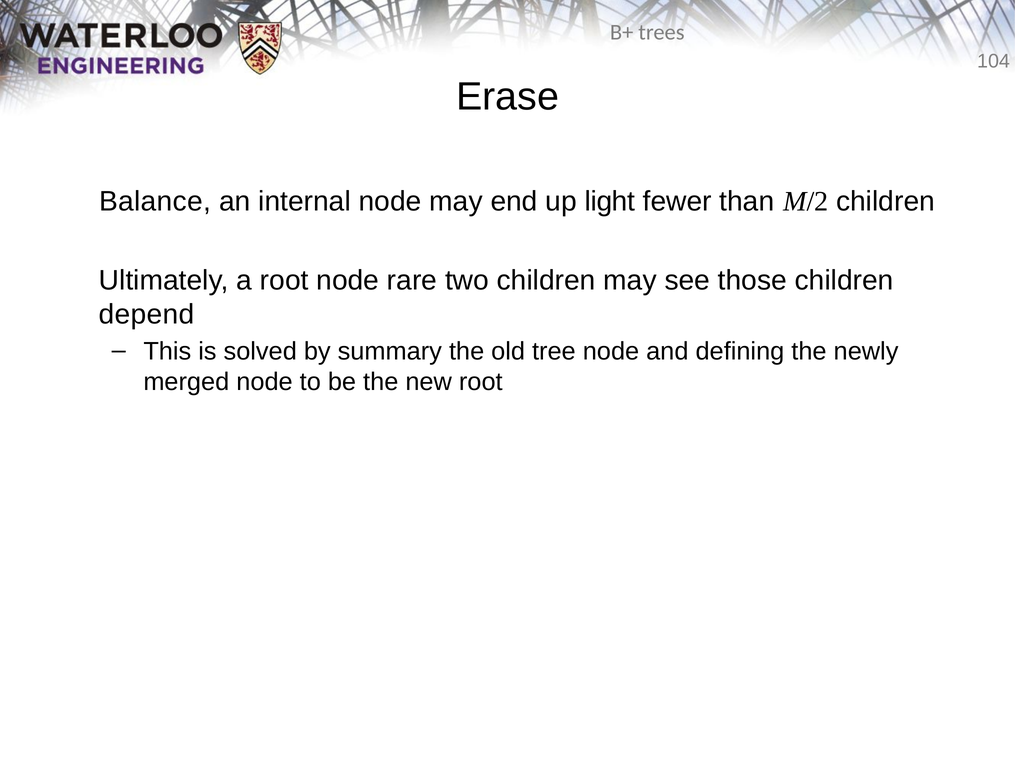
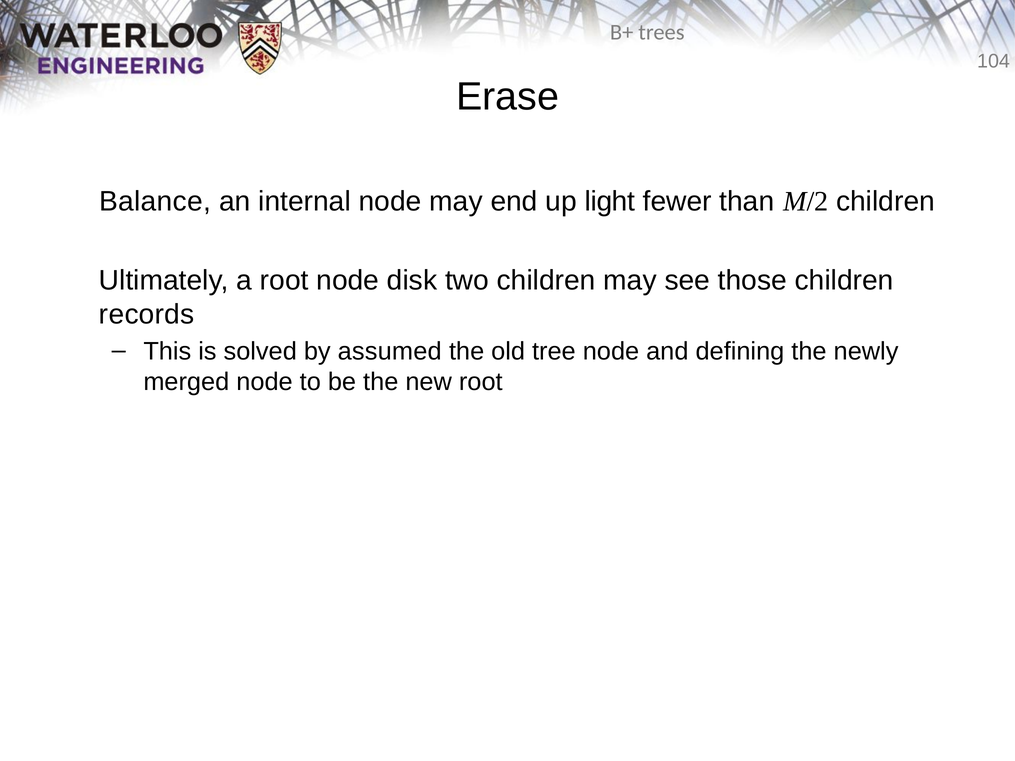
rare: rare -> disk (412, 281)
depend: depend -> records (147, 314)
summary: summary -> assumed (390, 351)
